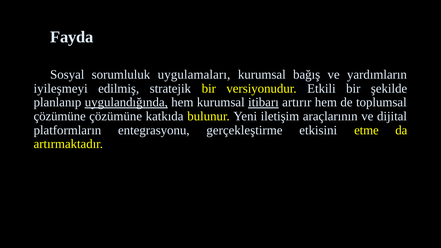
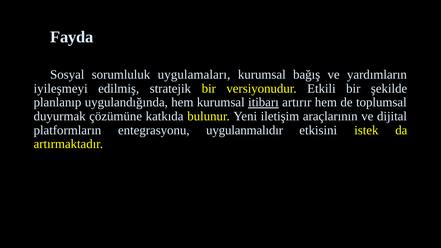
uygulandığında underline: present -> none (126, 102)
çözümüne: çözümüne -> duyurmak (60, 116)
gerçekleştirme: gerçekleştirme -> uygulanmalıdır (245, 130)
etme: etme -> istek (366, 130)
